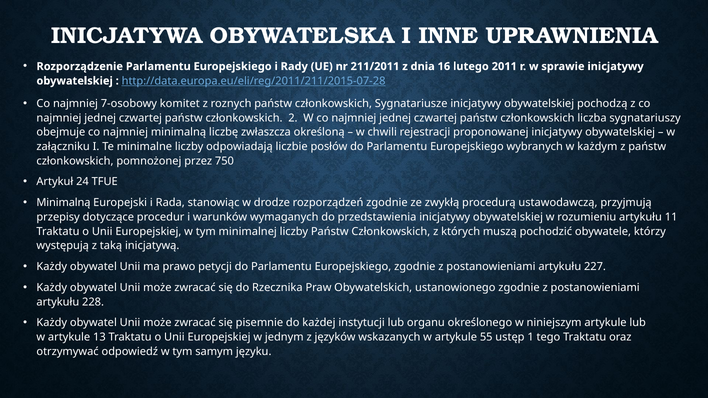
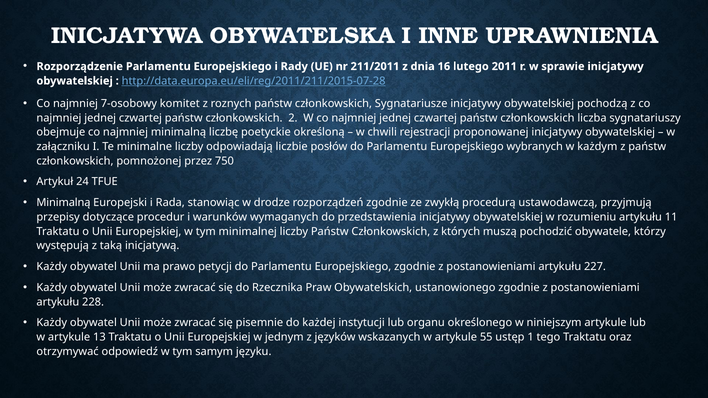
zwłaszcza: zwłaszcza -> poetyckie (266, 132)
